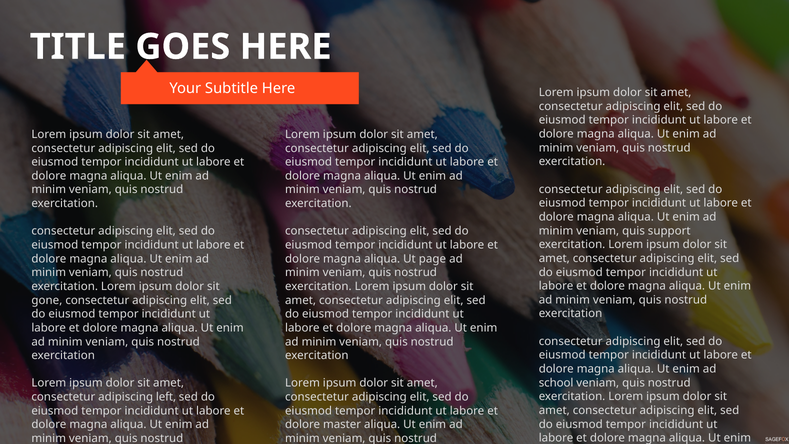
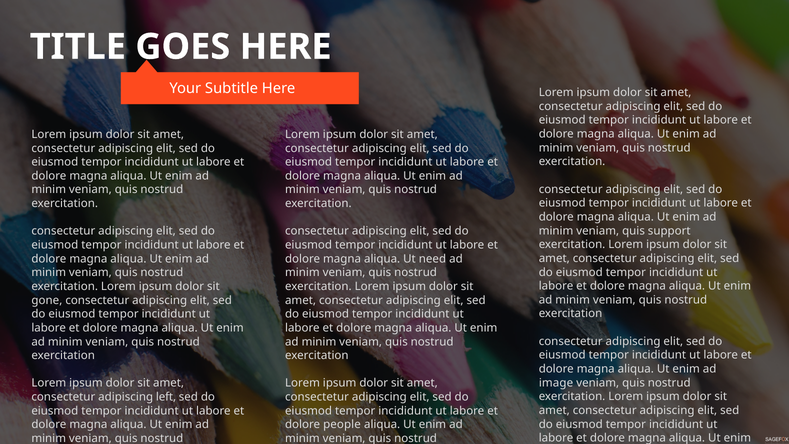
page: page -> need (432, 259)
school: school -> image (556, 383)
master: master -> people (342, 424)
